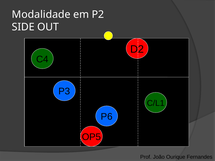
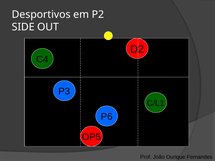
Modalidade: Modalidade -> Desportivos (41, 15)
